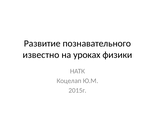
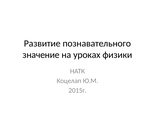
известно: известно -> значение (41, 55)
